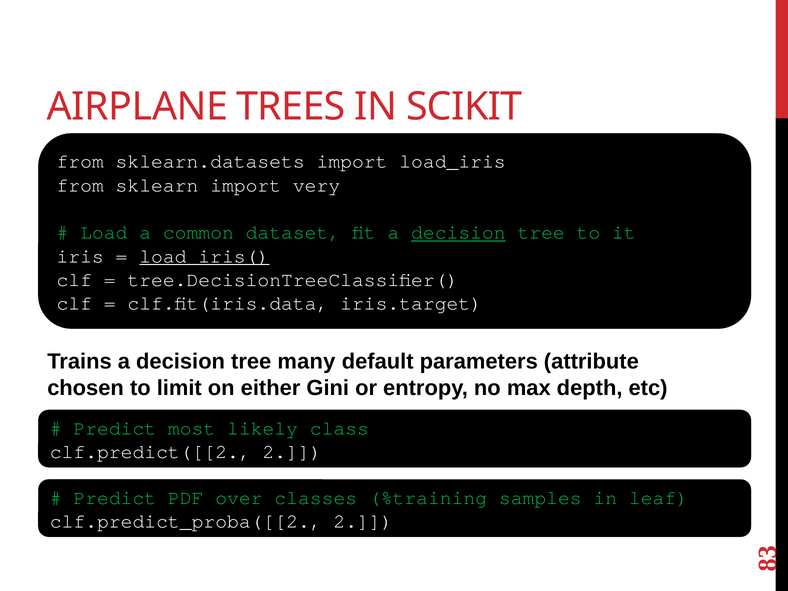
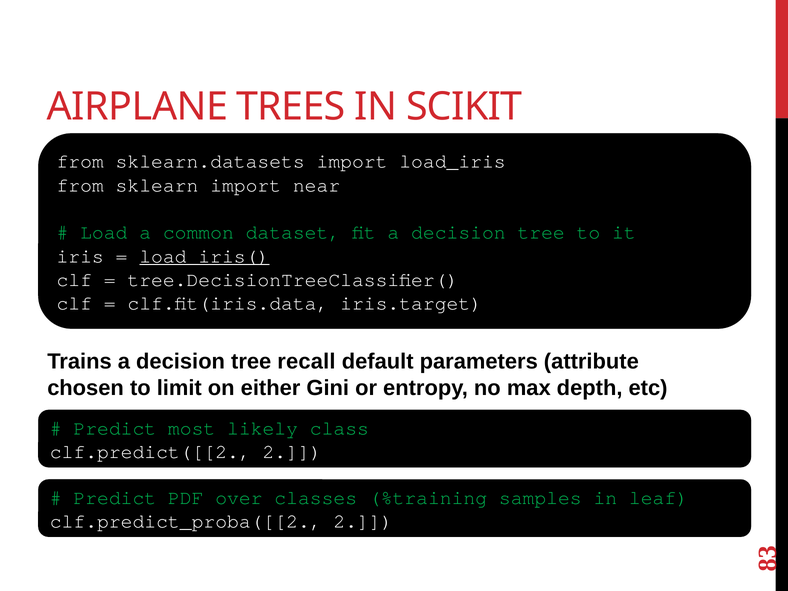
very: very -> near (317, 185)
decision underline: present -> none (458, 232)
many: many -> recall (306, 362)
